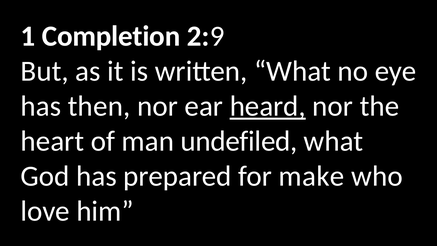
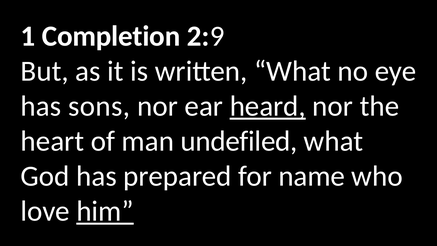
then: then -> sons (99, 106)
make: make -> name (312, 176)
him underline: none -> present (105, 211)
